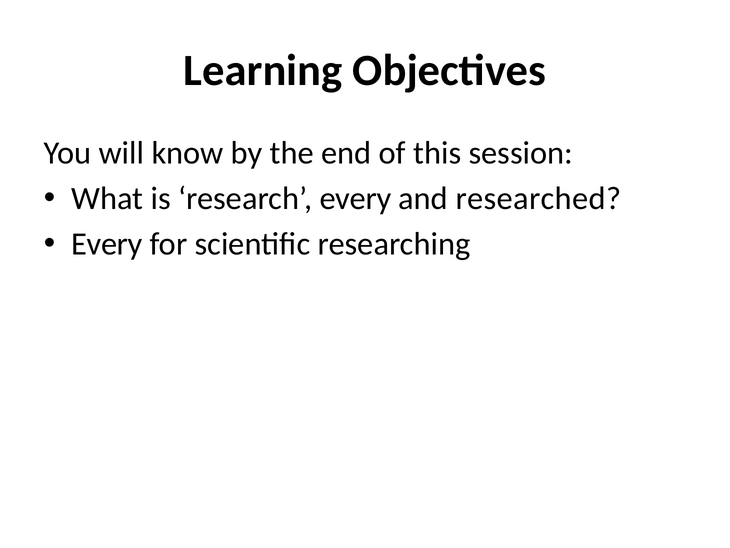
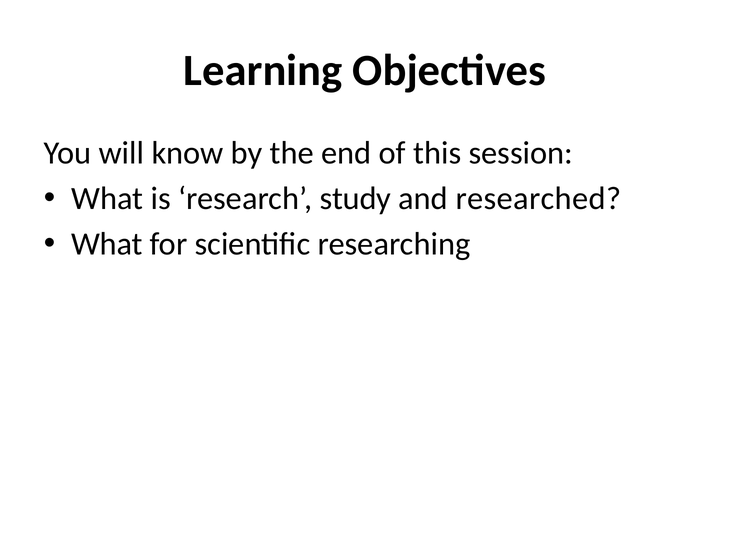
research every: every -> study (355, 199)
Every: Every -> What (107, 244)
